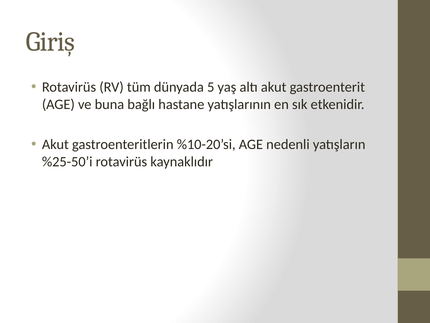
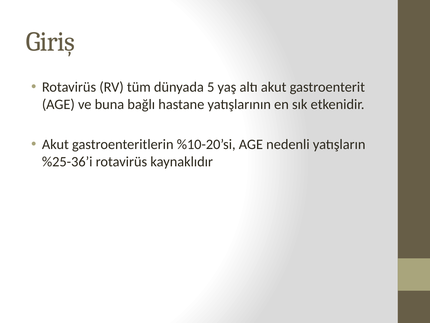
%25-50’i: %25-50’i -> %25-36’i (67, 162)
